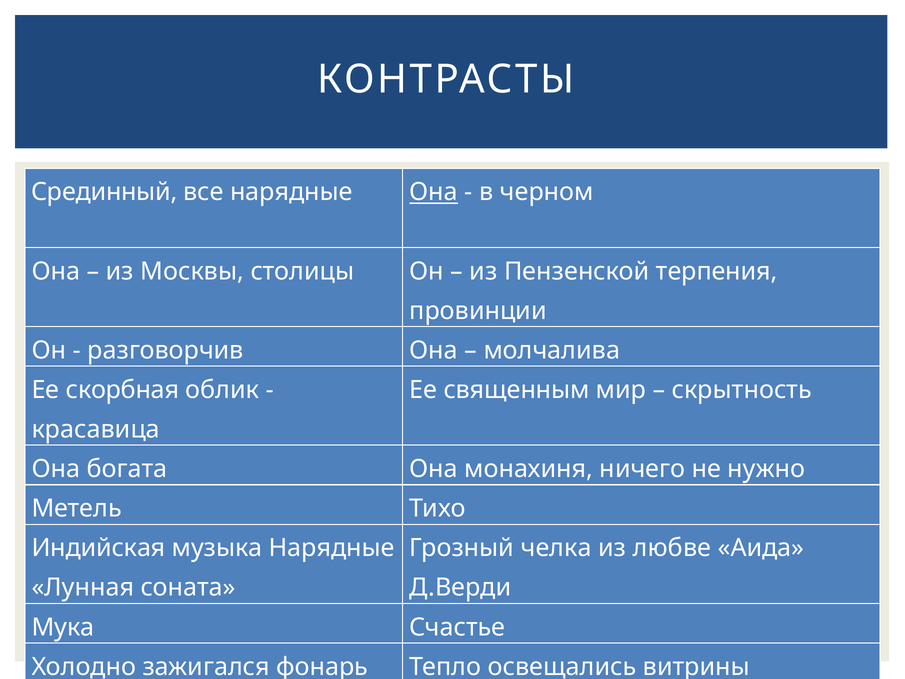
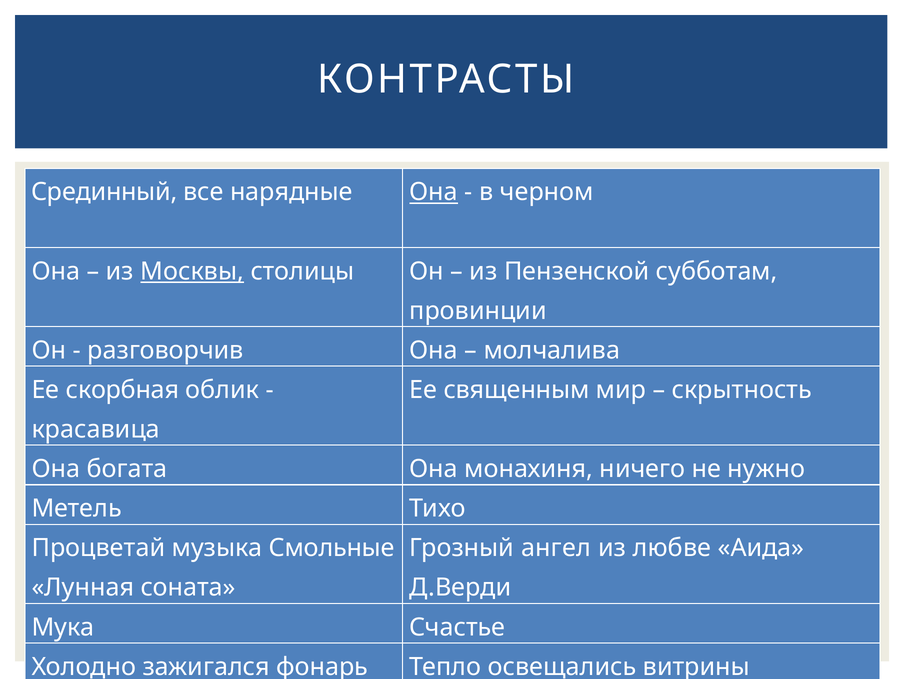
Москвы underline: none -> present (192, 271)
терпения: терпения -> субботам (717, 271)
Индийская: Индийская -> Процветай (98, 548)
музыка Нарядные: Нарядные -> Смольные (332, 548)
челка: челка -> ангел (556, 548)
